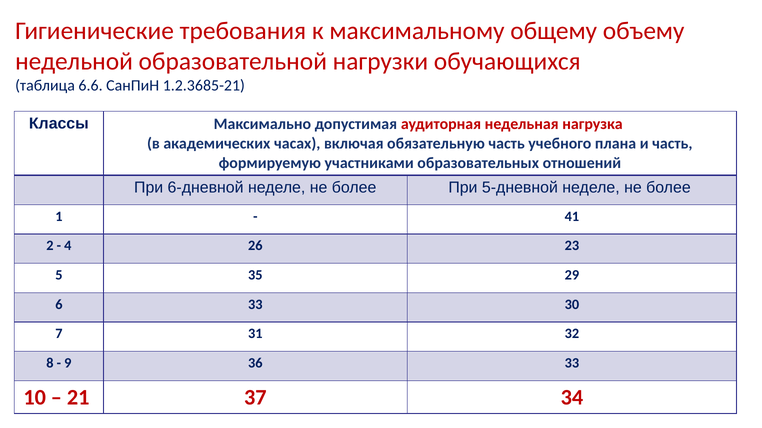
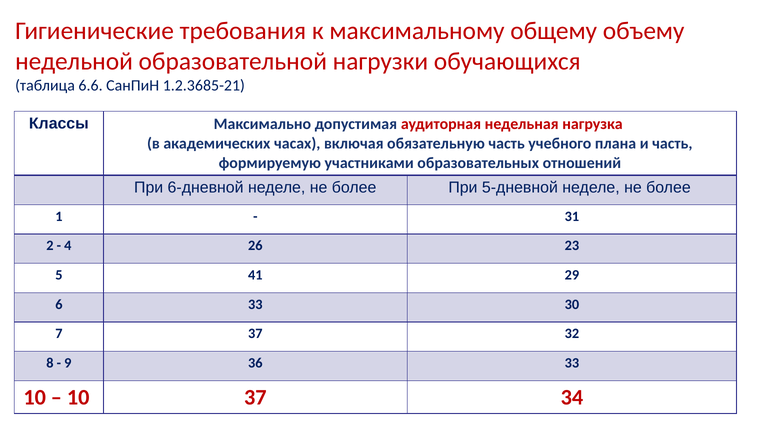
41: 41 -> 31 (572, 217)
35: 35 -> 41 (255, 275)
7 31: 31 -> 37 (255, 334)
21: 21 -> 10 (78, 398)
